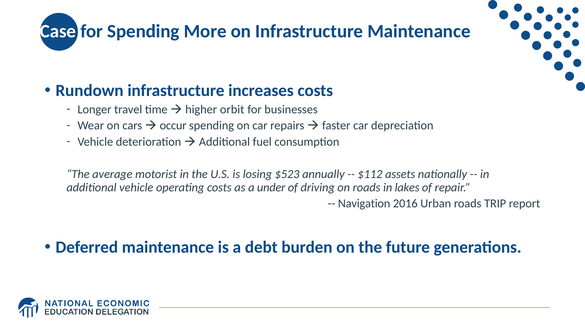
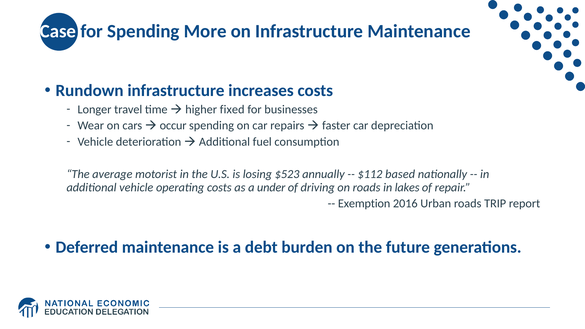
orbit: orbit -> fixed (232, 109)
assets: assets -> based (400, 174)
Navigation: Navigation -> Exemption (364, 204)
